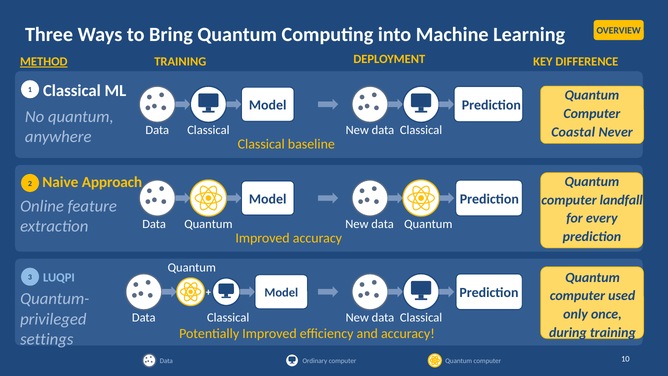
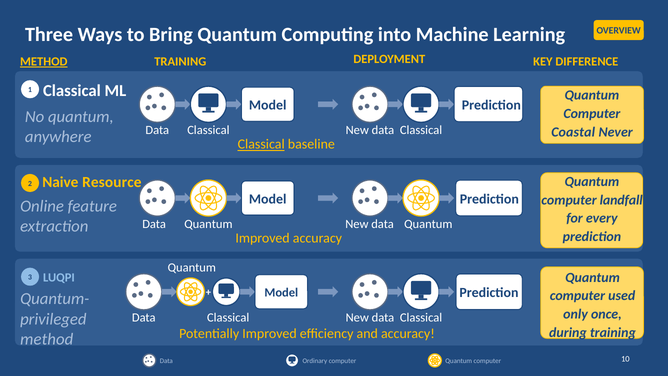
Classical underline: none -> present (261, 144)
Approach: Approach -> Resource (112, 182)
settings: settings -> method (47, 339)
